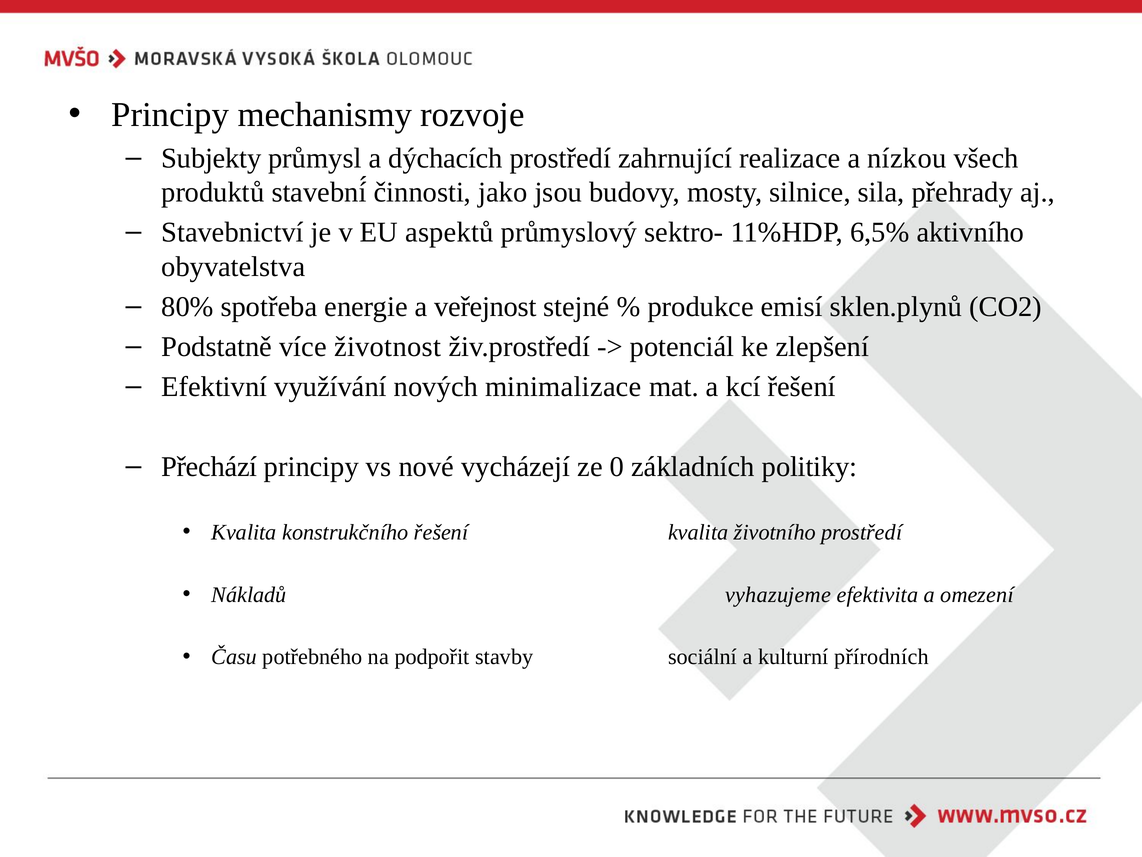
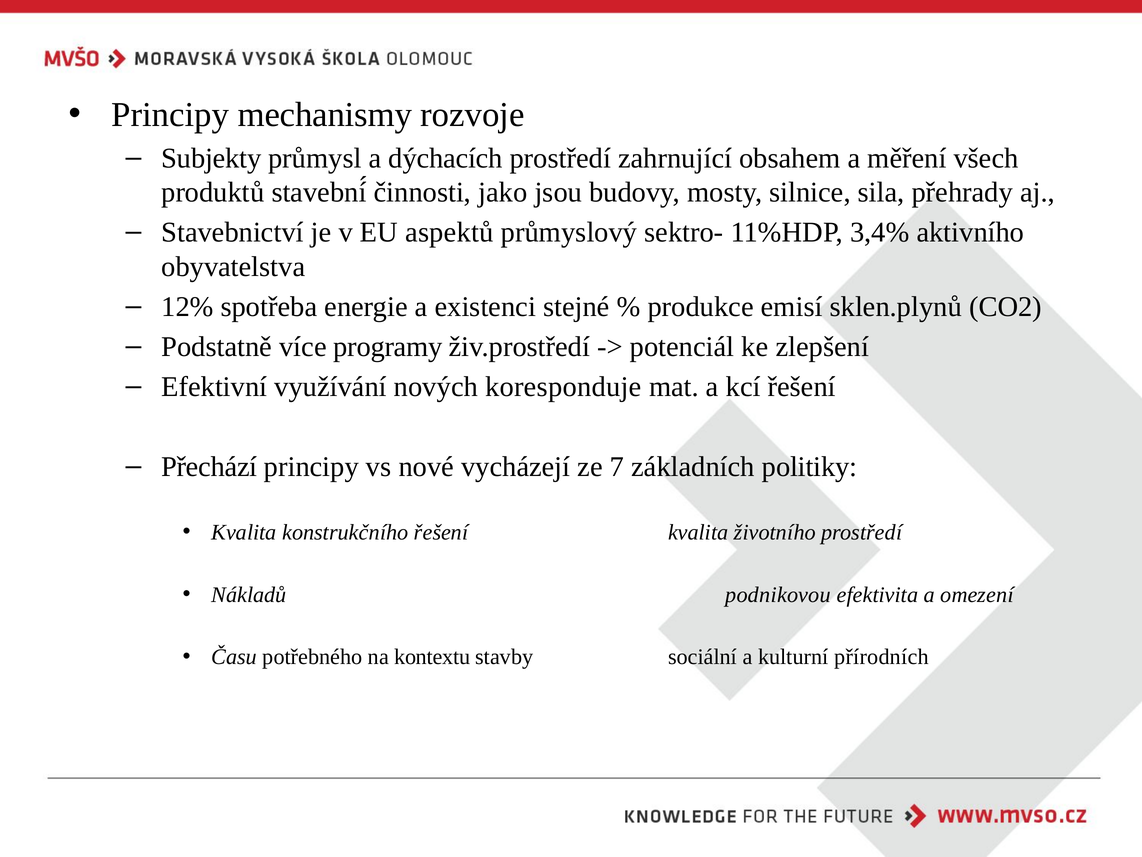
realizace: realizace -> obsahem (790, 158)
nízkou: nízkou -> měření (907, 158)
6,5%: 6,5% -> 3,4% (880, 232)
80%: 80% -> 12% (187, 306)
veřejnost: veřejnost -> existenci (485, 306)
životnost: životnost -> programy (388, 346)
minimalizace: minimalizace -> koresponduje (563, 386)
0: 0 -> 7 (617, 466)
vyhazujeme: vyhazujeme -> podnikovou (778, 594)
podpořit: podpořit -> kontextu (432, 657)
